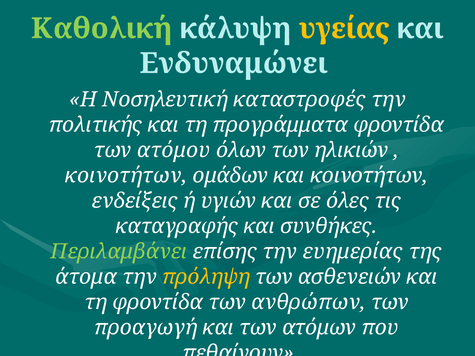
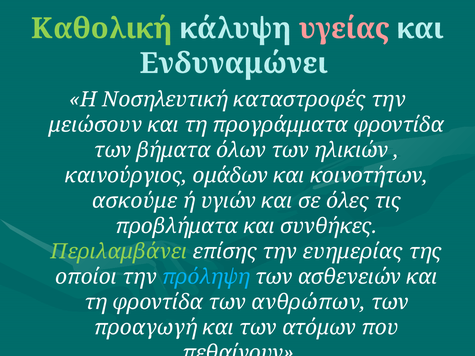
υγείας colour: yellow -> pink (344, 29)
πολιτικής: πολιτικής -> μειώσουν (95, 125)
ατόμου: ατόμου -> βήματα (174, 150)
κοινοτήτων: κοινοτήτων -> καινούργιος (126, 176)
ενδείξεις: ενδείξεις -> ασκούμε (135, 201)
καταγραφής: καταγραφής -> προβλήματα (177, 226)
άτομα: άτομα -> οποίοι (86, 277)
πρόληψη colour: yellow -> light blue (206, 277)
